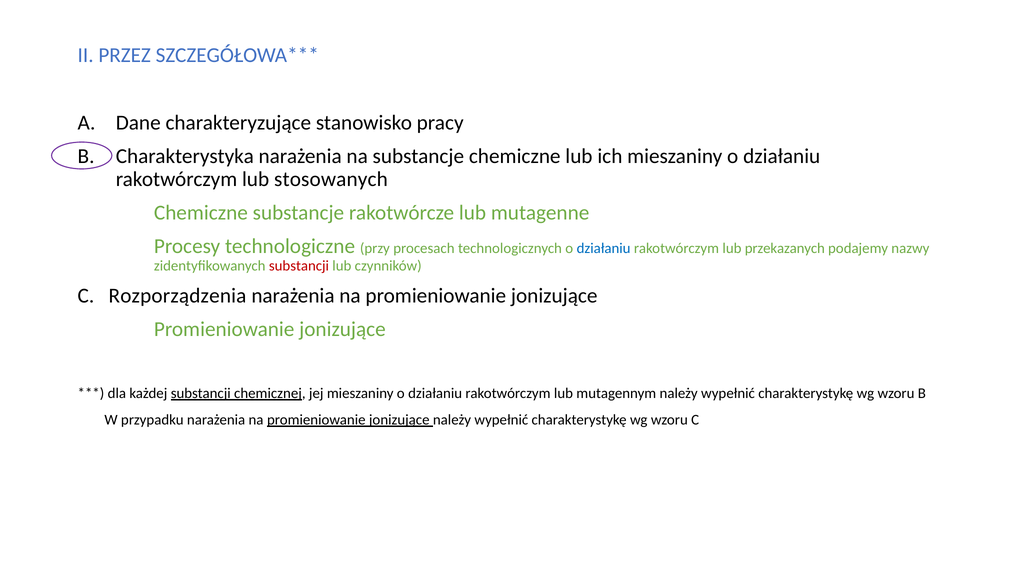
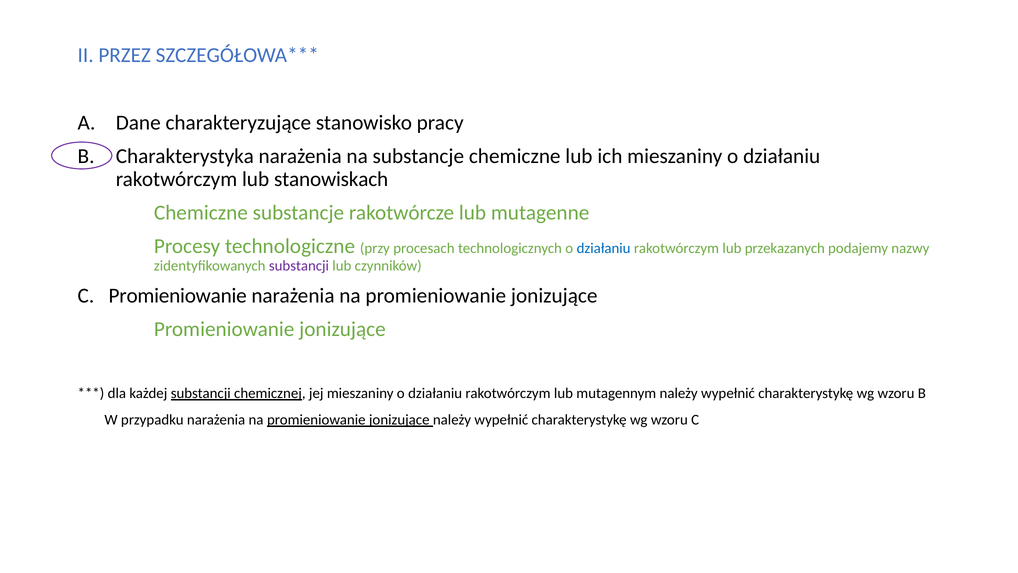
stosowanych: stosowanych -> stanowiskach (331, 179)
substancji colour: red -> purple (299, 266)
C Rozporządzenia: Rozporządzenia -> Promieniowanie (178, 296)
